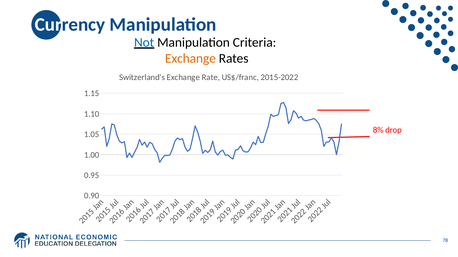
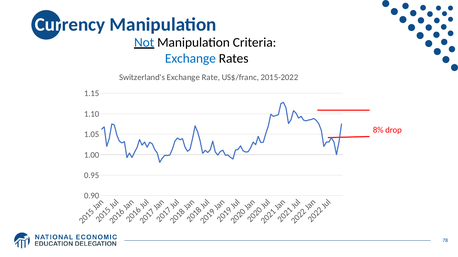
Exchange colour: orange -> blue (190, 59)
